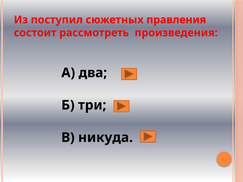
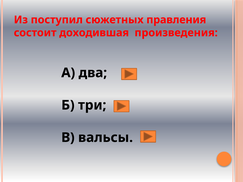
рассмотреть: рассмотреть -> доходившая (94, 33)
никуда: никуда -> вальсы (106, 138)
